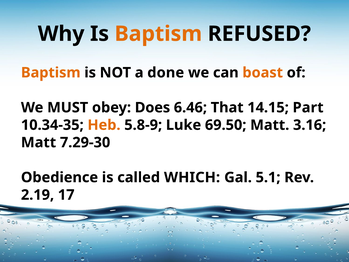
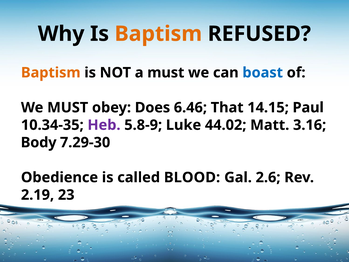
a done: done -> must (166, 73)
boast colour: orange -> blue (263, 73)
Part: Part -> Paul (308, 107)
Heb colour: orange -> purple (104, 125)
69.50: 69.50 -> 44.02 (226, 125)
Matt: Matt -> Body (39, 142)
WHICH: WHICH -> BLOOD (192, 177)
5.1: 5.1 -> 2.6 (268, 177)
17: 17 -> 23 (66, 195)
